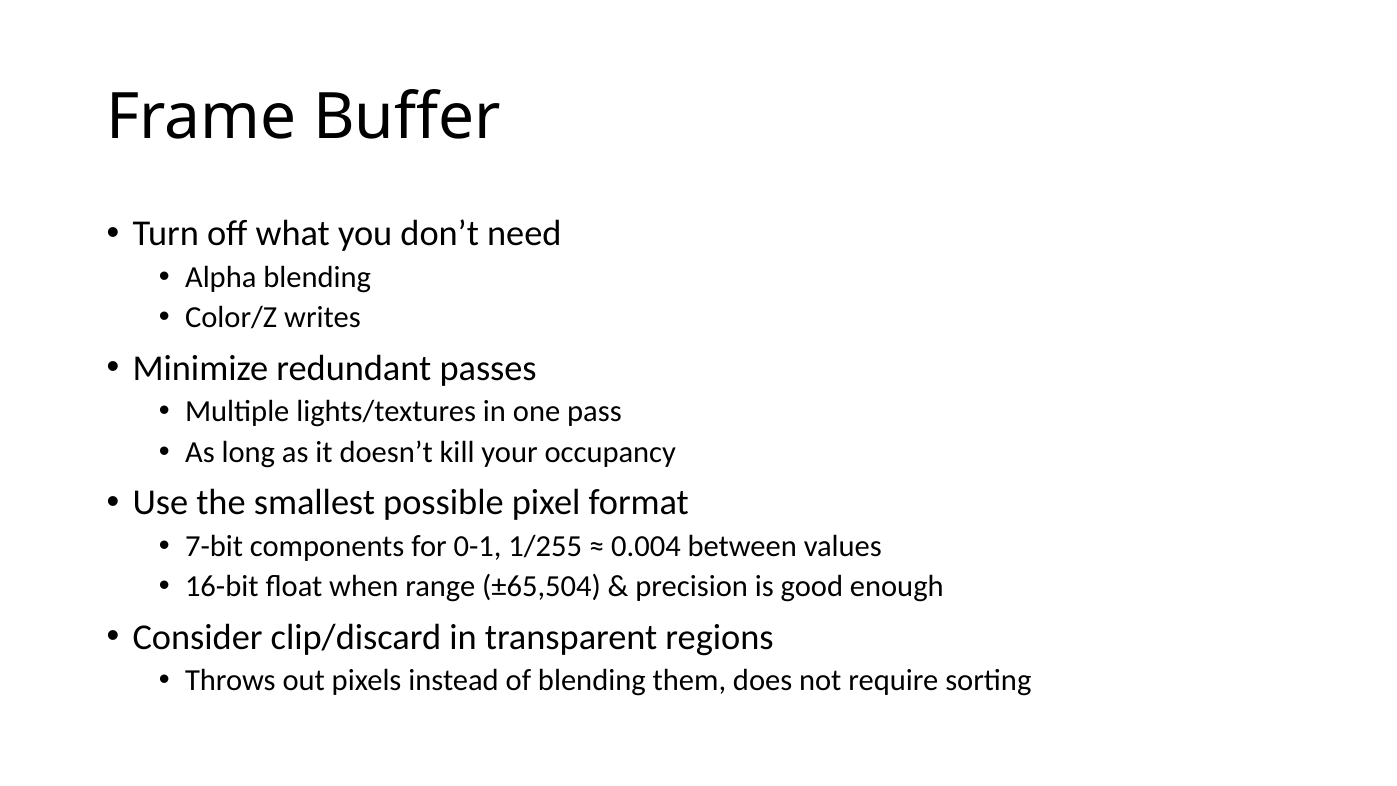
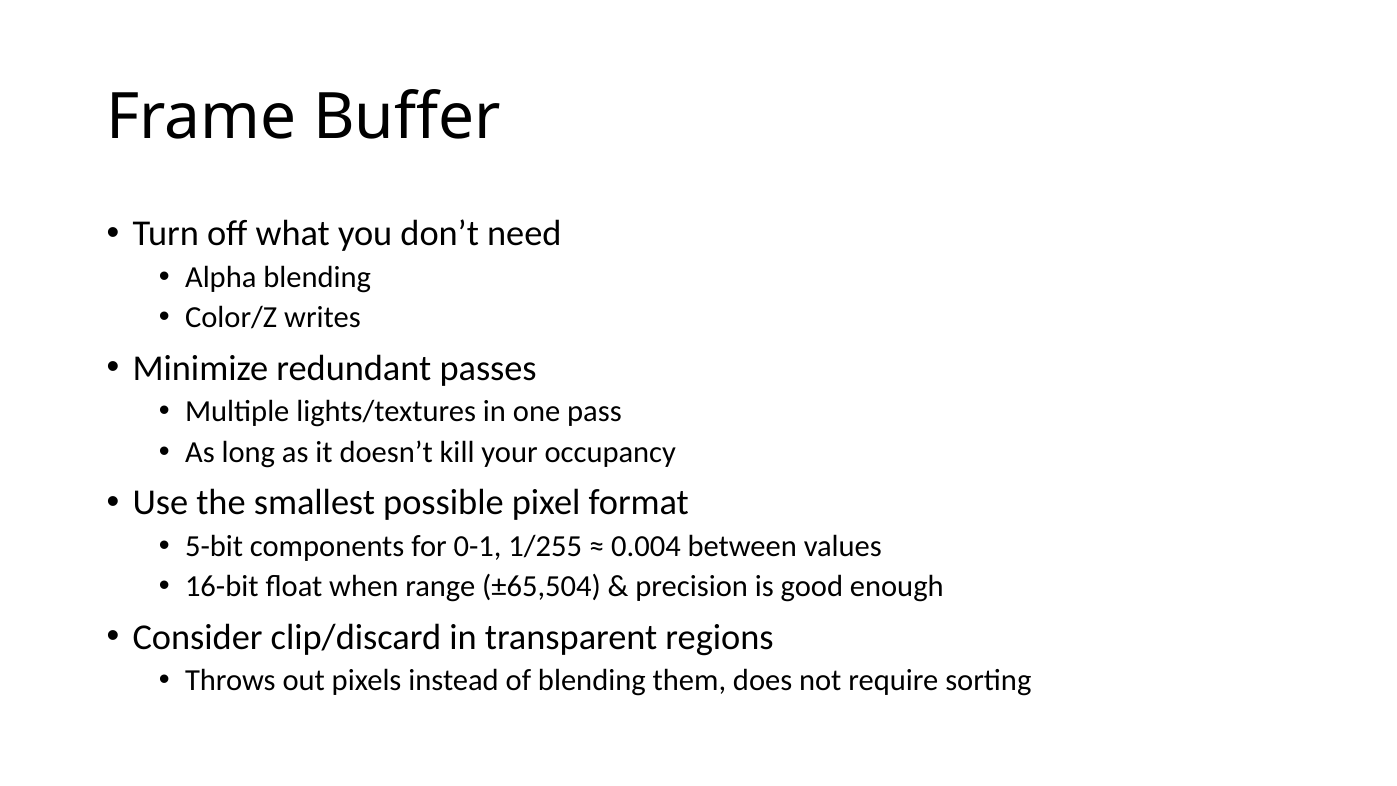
7-bit: 7-bit -> 5-bit (214, 546)
